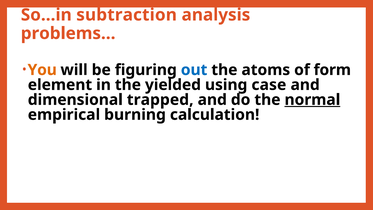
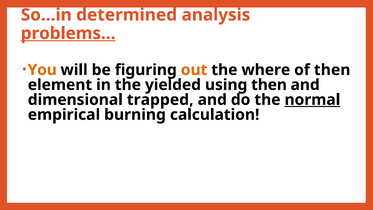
subtraction: subtraction -> determined (127, 15)
problems… underline: none -> present (68, 33)
out colour: blue -> orange (194, 70)
atoms: atoms -> where (266, 70)
of form: form -> then (332, 70)
using case: case -> then (269, 85)
